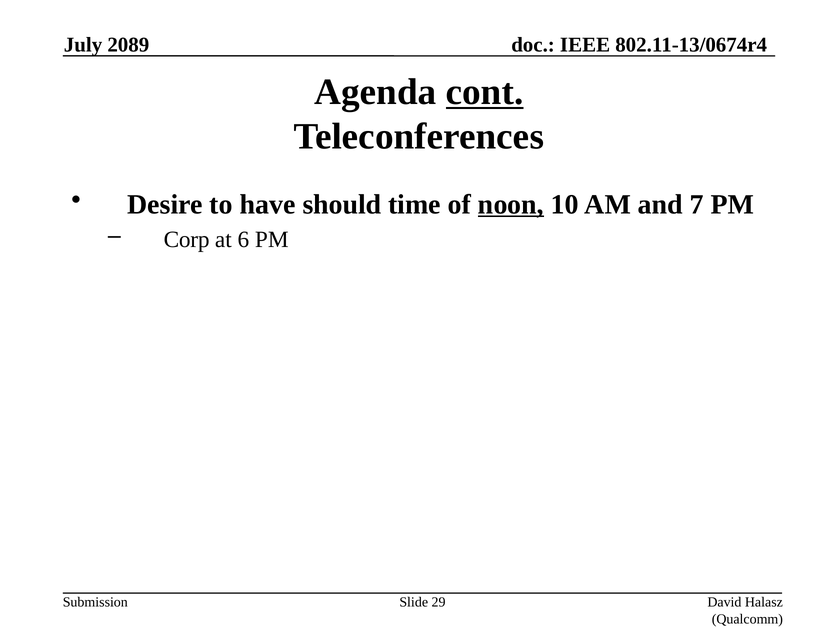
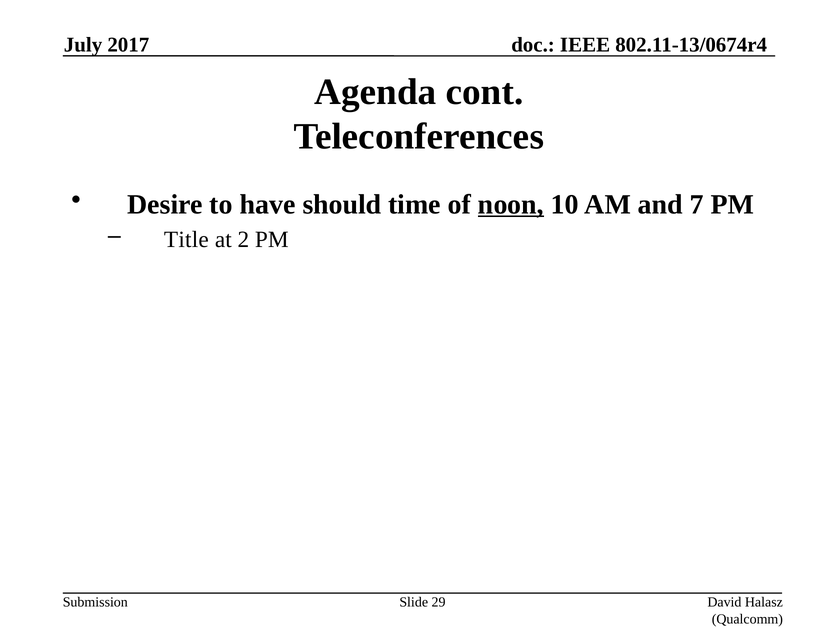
2089: 2089 -> 2017 (128, 45)
cont underline: present -> none (485, 92)
Corp: Corp -> Title (186, 240)
6: 6 -> 2 (243, 240)
